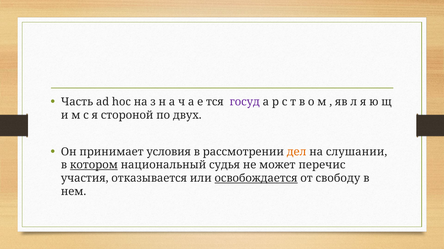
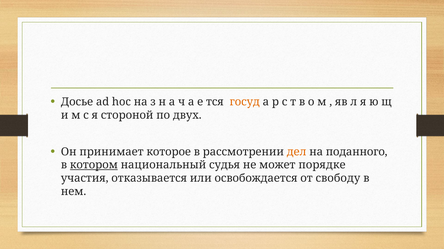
Часть: Часть -> Досье (77, 102)
госуд colour: purple -> orange (245, 102)
условия: условия -> которое (169, 152)
слушании: слушании -> поданного (357, 152)
перечис: перечис -> порядке (322, 165)
освобождается underline: present -> none (256, 179)
